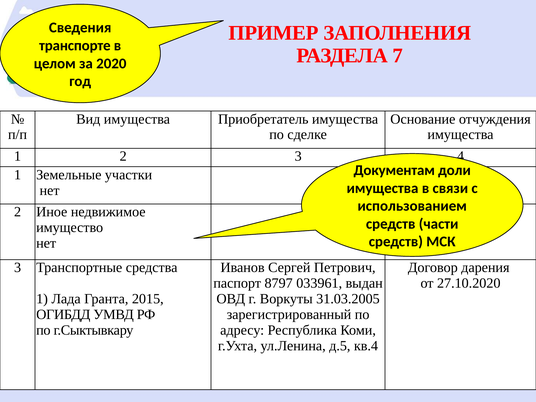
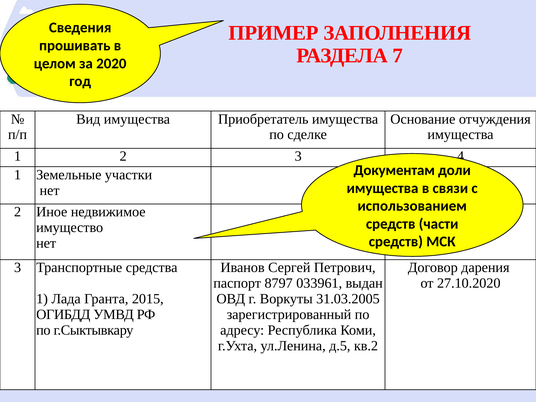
транспорте: транспорте -> прошивать (75, 46)
кв.4: кв.4 -> кв.2 (366, 346)
